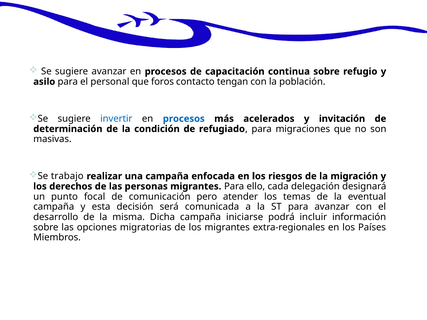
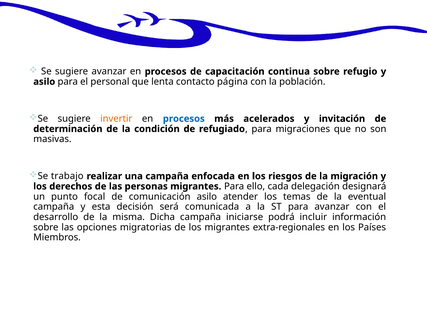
foros: foros -> lenta (162, 82)
tengan: tengan -> página (232, 82)
invertir colour: blue -> orange (116, 119)
comunicación pero: pero -> asilo (207, 197)
